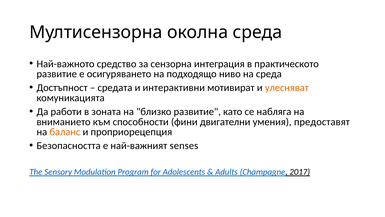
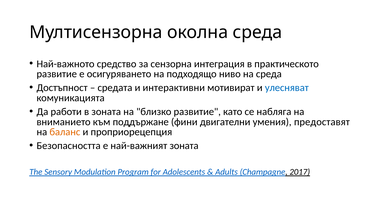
улесняват colour: orange -> blue (287, 88)
способности: способности -> поддържане (141, 122)
най-важният senses: senses -> зоната (184, 145)
